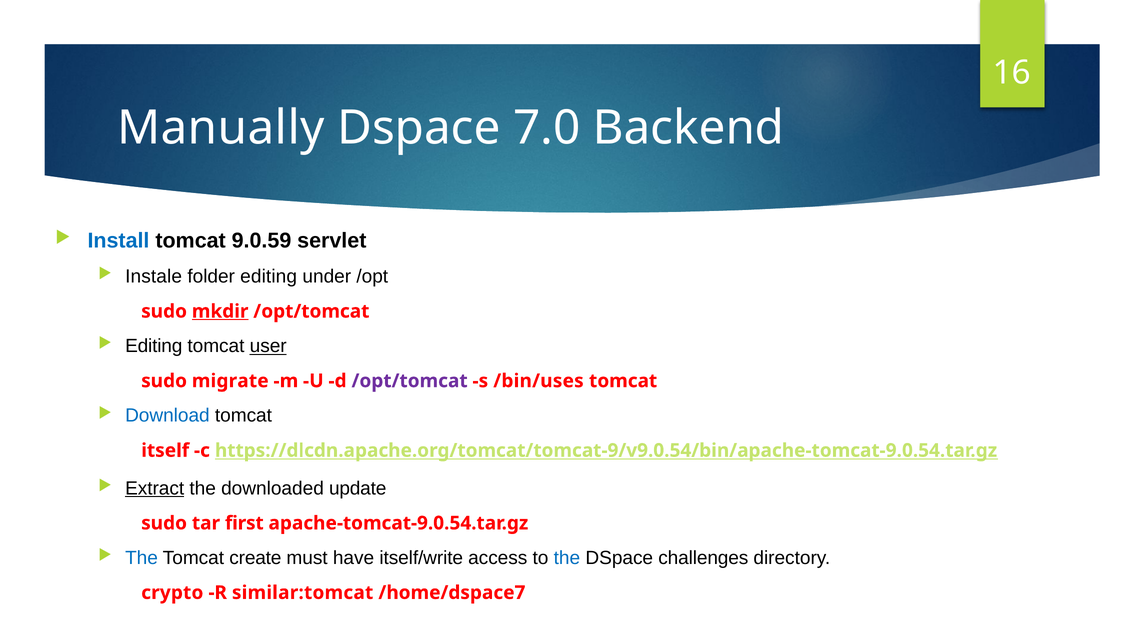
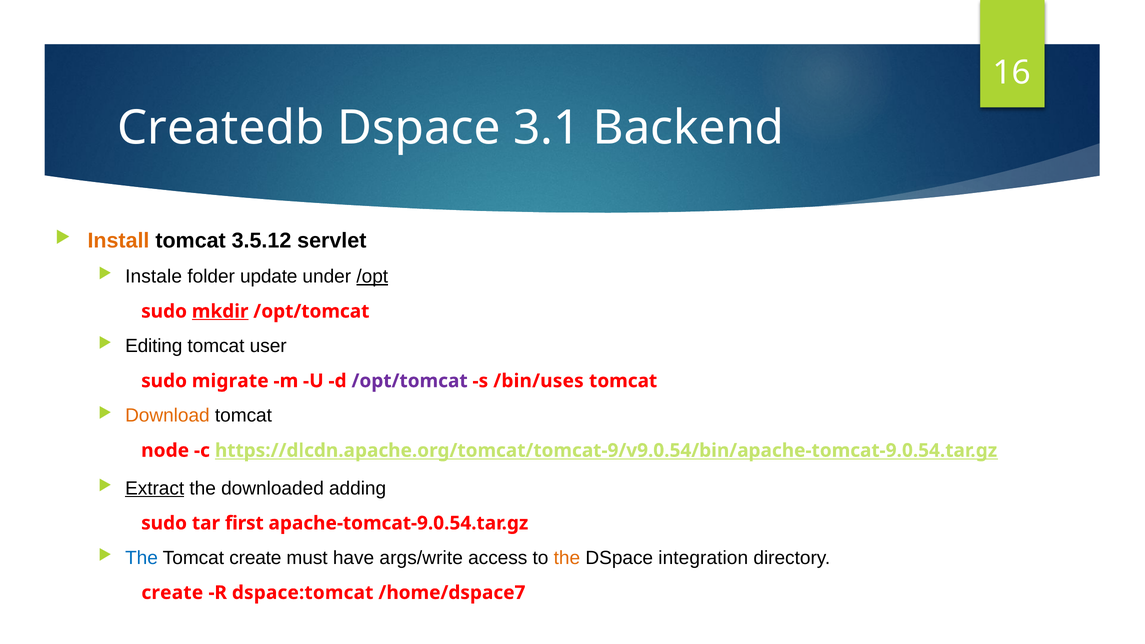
Manually: Manually -> Createdb (221, 128)
7.0: 7.0 -> 3.1 (547, 128)
Install colour: blue -> orange (118, 241)
9.0.59: 9.0.59 -> 3.5.12 (261, 241)
folder editing: editing -> update (269, 277)
/opt underline: none -> present (372, 277)
user underline: present -> none (268, 346)
Download colour: blue -> orange (167, 416)
itself: itself -> node (165, 451)
update: update -> adding (358, 488)
itself/write: itself/write -> args/write (421, 558)
the colour: blue -> orange (567, 558)
challenges: challenges -> integration (703, 558)
crypto: crypto -> create (172, 593)
similar:tomcat: similar:tomcat -> dspace:tomcat (303, 593)
